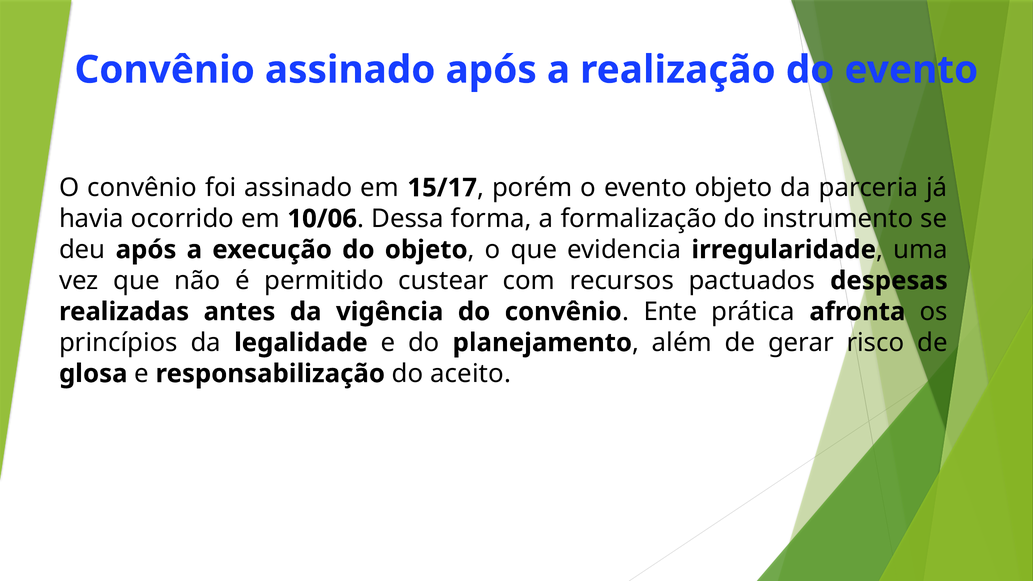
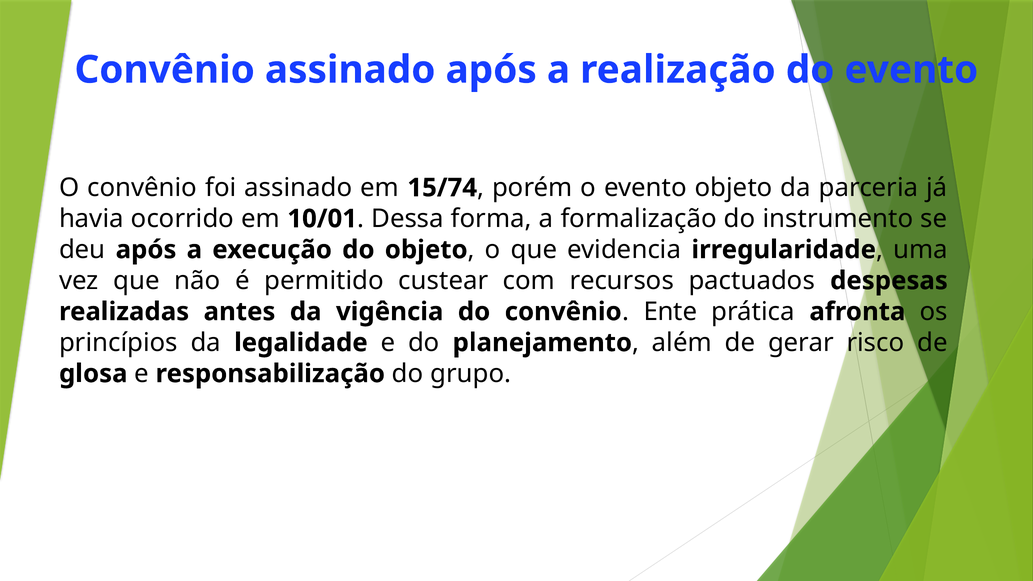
15/17: 15/17 -> 15/74 (442, 188)
10/06: 10/06 -> 10/01 (322, 219)
aceito: aceito -> grupo (471, 374)
